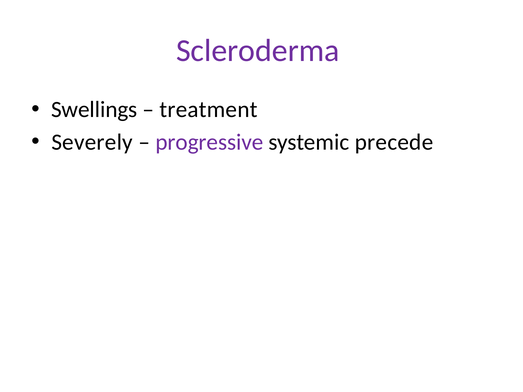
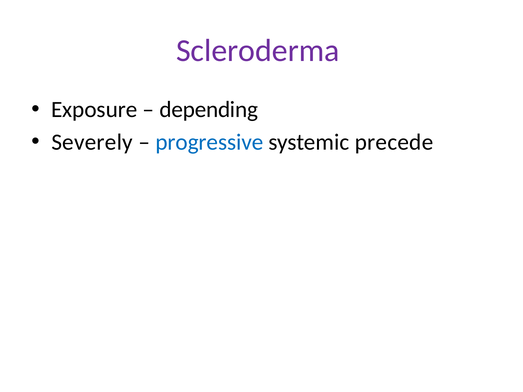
Swellings: Swellings -> Exposure (94, 110)
treatment: treatment -> depending (209, 110)
progressive colour: purple -> blue (209, 142)
